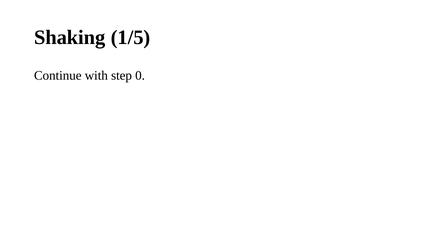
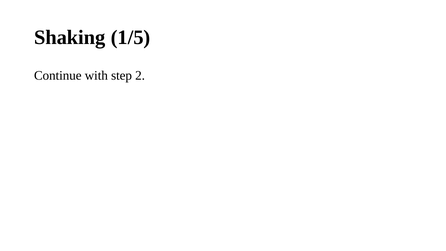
0: 0 -> 2 (140, 75)
